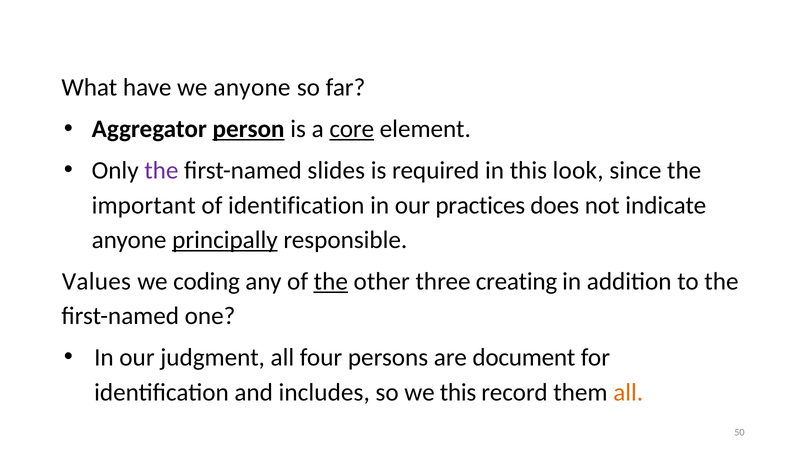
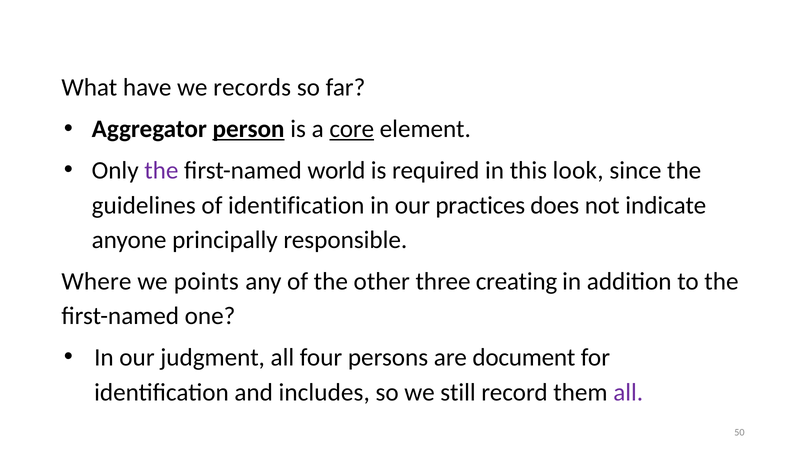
we anyone: anyone -> records (252, 88)
slides: slides -> world (336, 171)
important: important -> guidelines (144, 205)
principally underline: present -> none (225, 240)
Values: Values -> Where (96, 282)
coding: coding -> points (206, 282)
the underline: present -> none (331, 282)
we this: this -> still (458, 393)
all colour: orange -> purple (628, 393)
